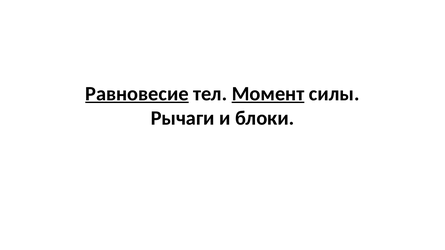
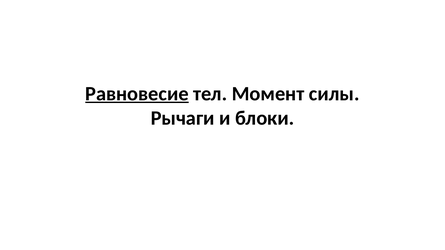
Момент underline: present -> none (268, 94)
